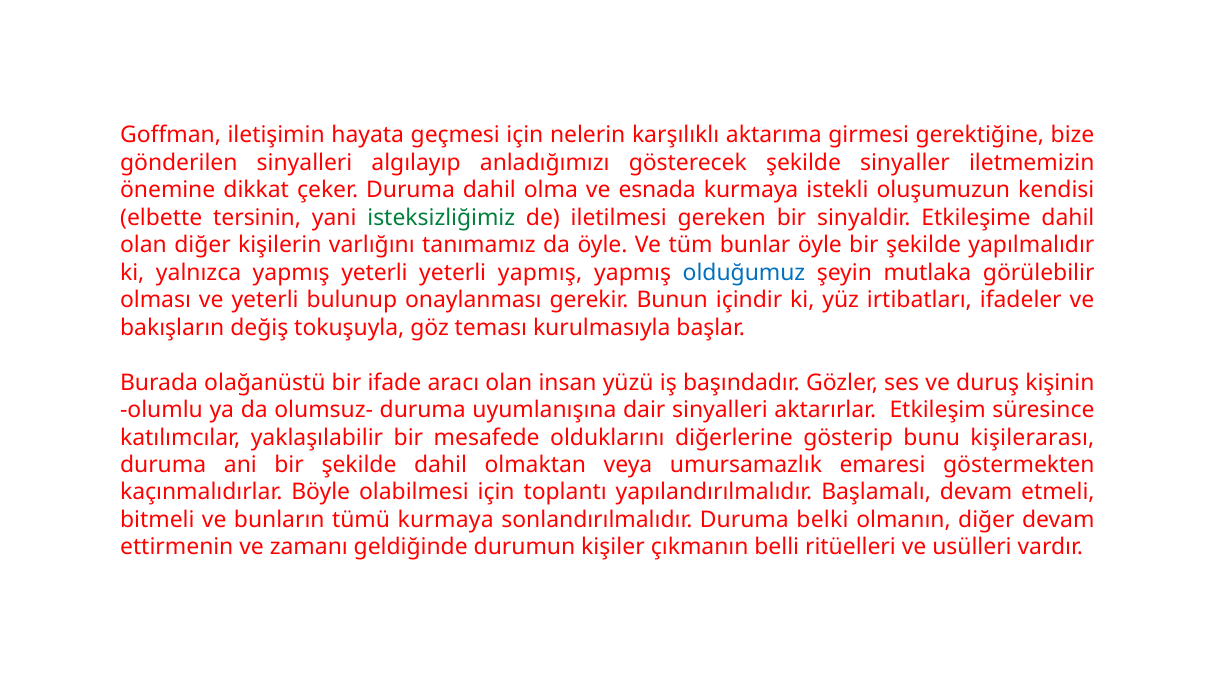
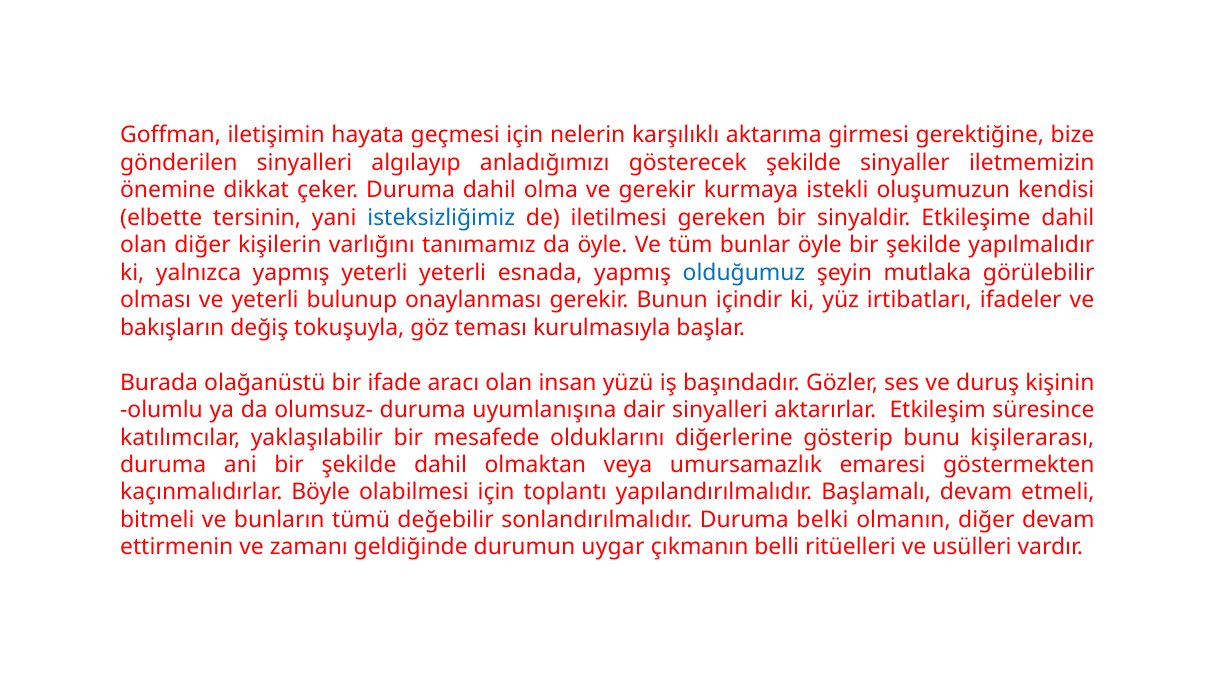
ve esnada: esnada -> gerekir (657, 190)
isteksizliğimiz colour: green -> blue (441, 218)
yeterli yapmış: yapmış -> esnada (540, 273)
tümü kurmaya: kurmaya -> değebilir (446, 520)
kişiler: kişiler -> uygar (613, 548)
